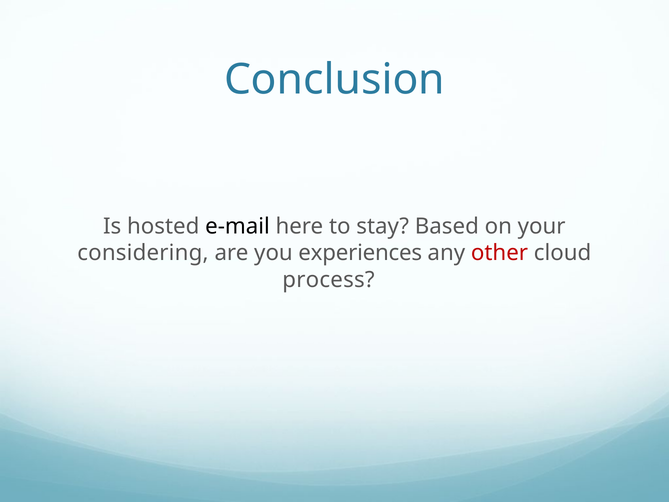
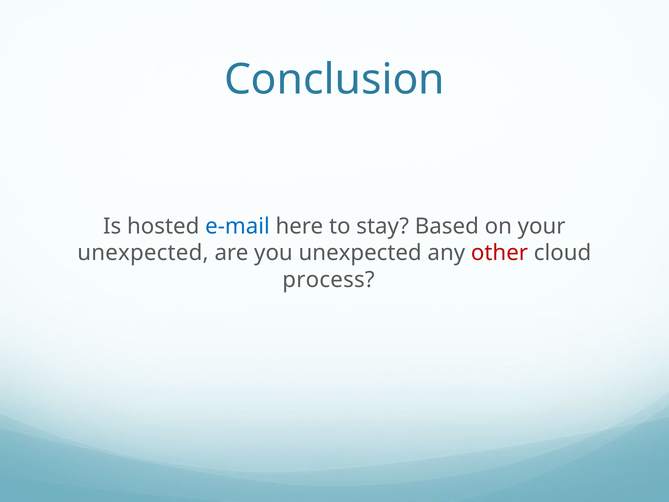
e-mail colour: black -> blue (238, 226)
considering: considering -> unexpected (143, 253)
you experiences: experiences -> unexpected (360, 253)
